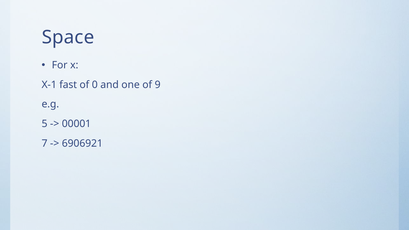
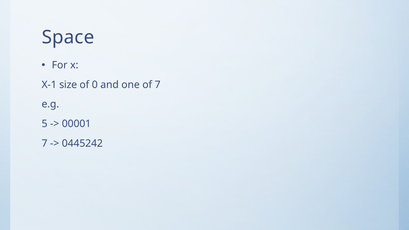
fast: fast -> size (68, 85)
of 9: 9 -> 7 (158, 85)
6906921: 6906921 -> 0445242 (82, 144)
